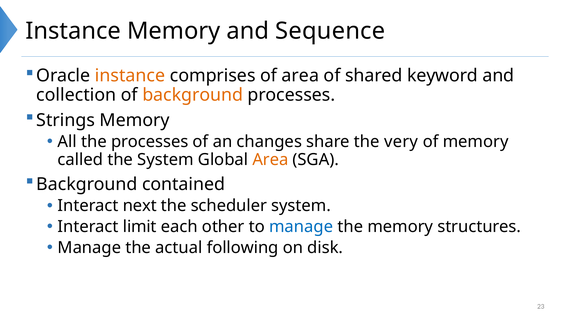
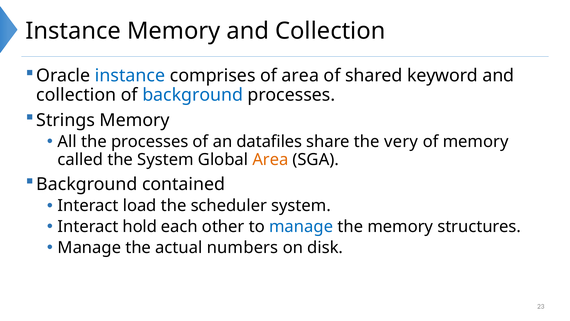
Memory and Sequence: Sequence -> Collection (330, 31)
instance colour: orange -> blue (130, 76)
background colour: orange -> blue (193, 95)
changes: changes -> datafiles (269, 142)
next: next -> load (140, 206)
limit: limit -> hold (140, 226)
following: following -> numbers (243, 247)
